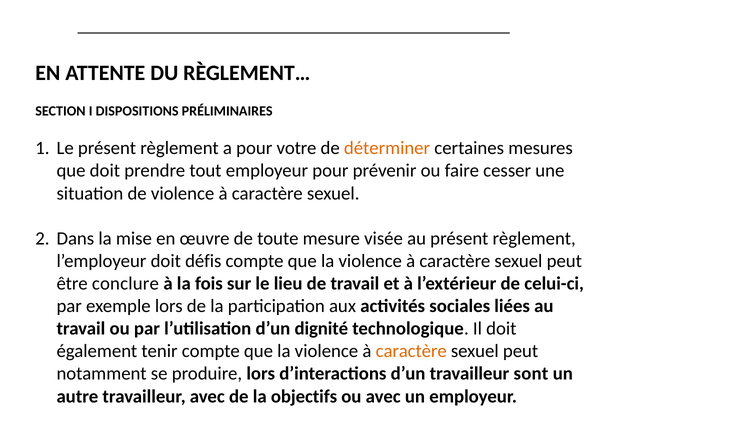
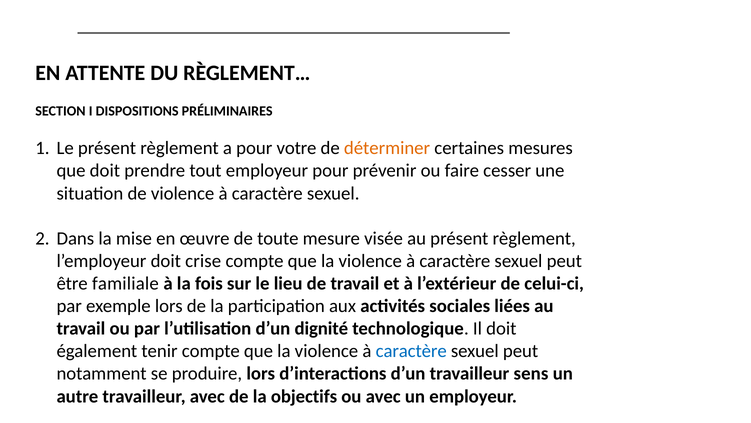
défis: défis -> crise (203, 261)
conclure: conclure -> familiale (125, 283)
caractère colour: orange -> blue (411, 351)
sont: sont -> sens (531, 373)
